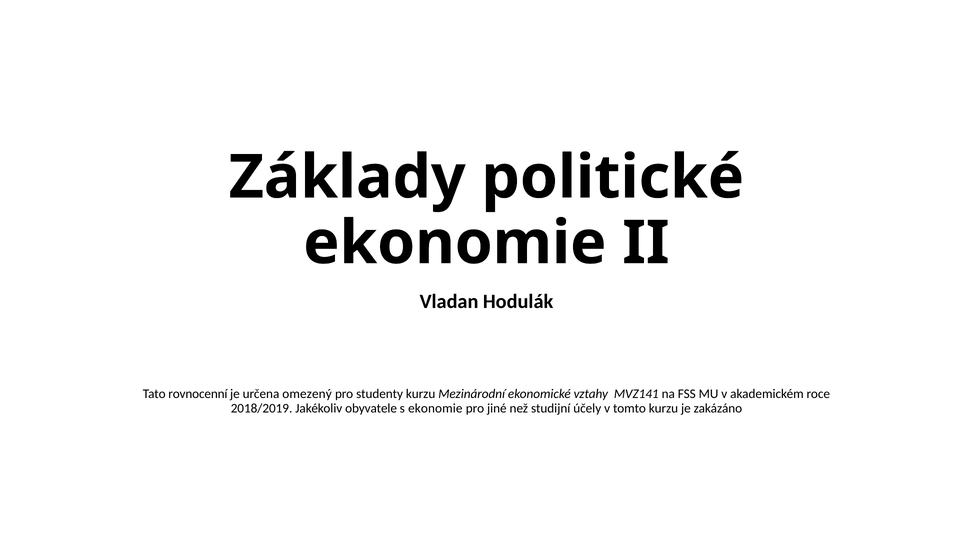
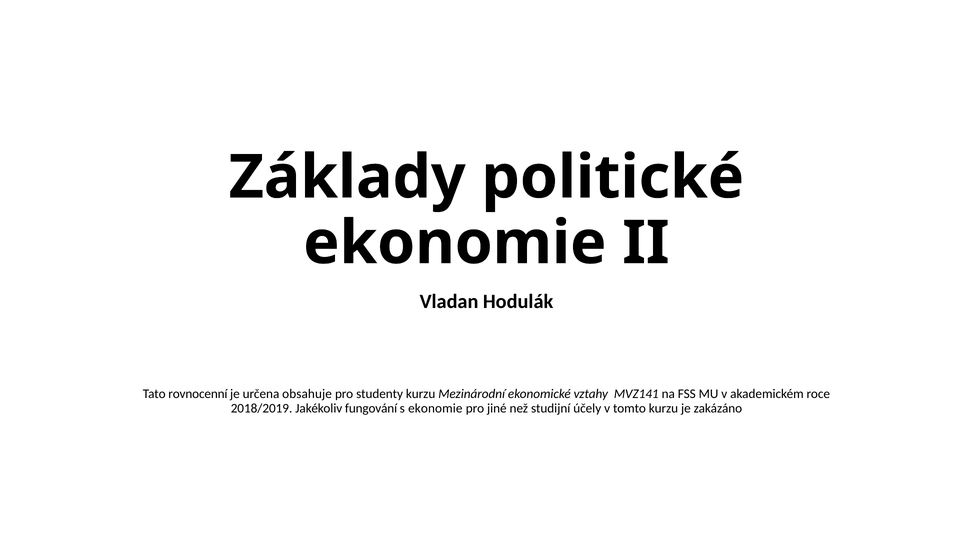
omezený: omezený -> obsahuje (307, 394)
obyvatele: obyvatele -> fungování (371, 409)
